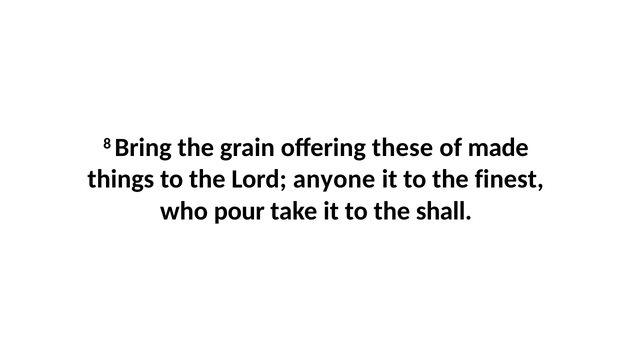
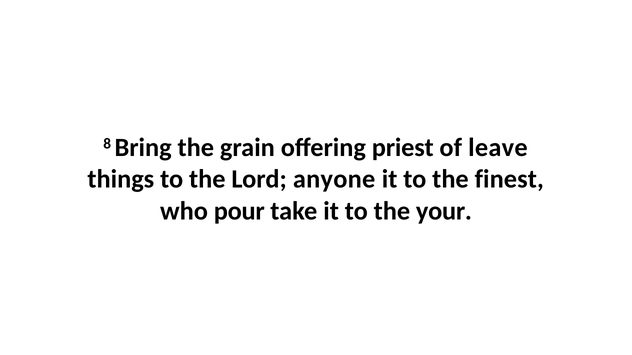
these: these -> priest (403, 148)
made: made -> leave (498, 148)
shall: shall -> your (444, 211)
